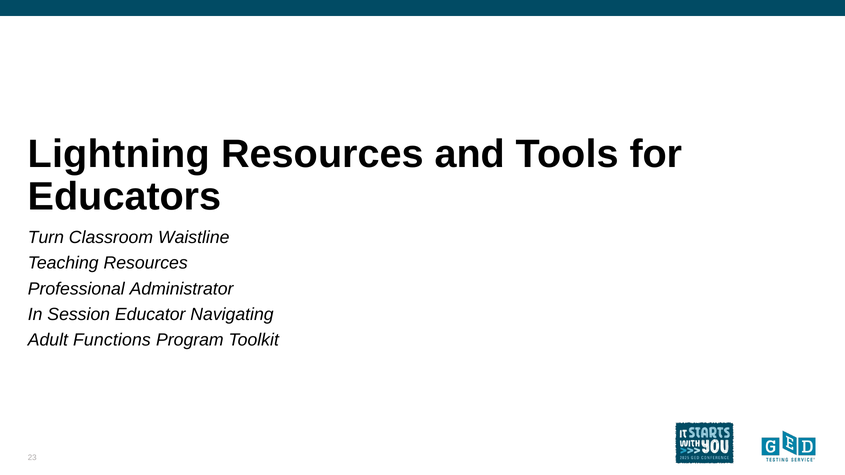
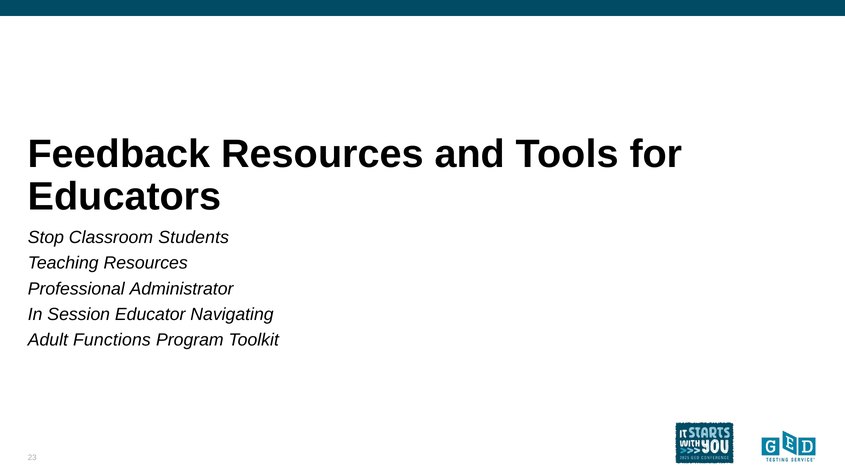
Lightning: Lightning -> Feedback (119, 154)
Turn: Turn -> Stop (46, 238)
Waistline: Waistline -> Students (194, 238)
